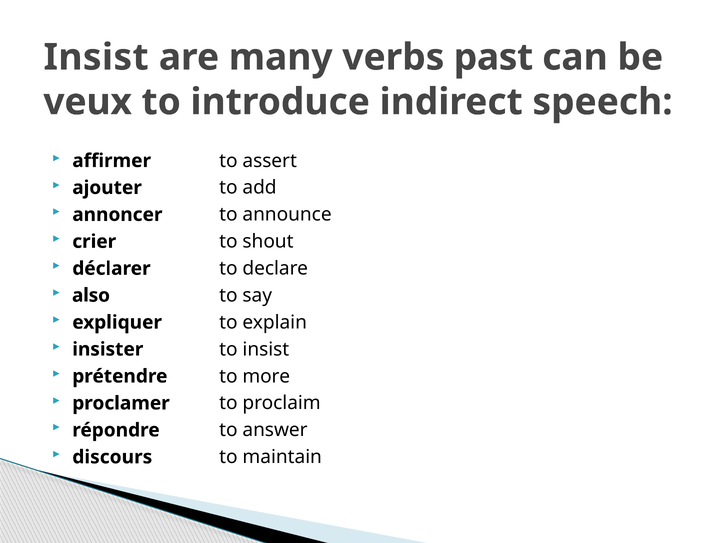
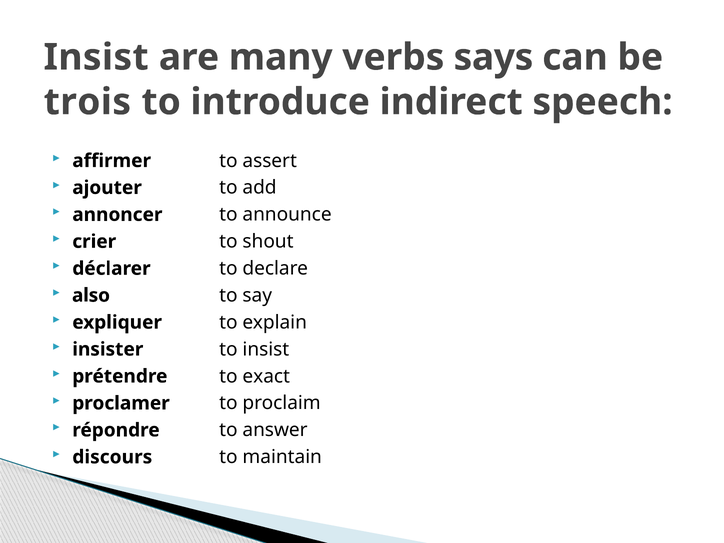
past: past -> says (493, 57)
veux: veux -> trois (87, 102)
more: more -> exact (266, 376)
